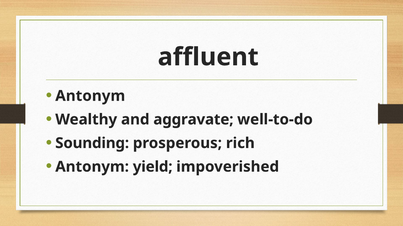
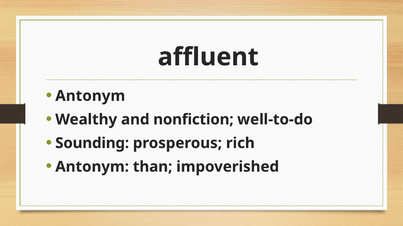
aggravate: aggravate -> nonfiction (193, 120)
yield: yield -> than (153, 167)
